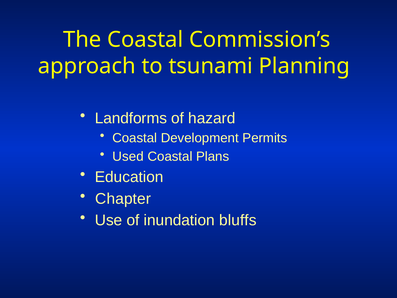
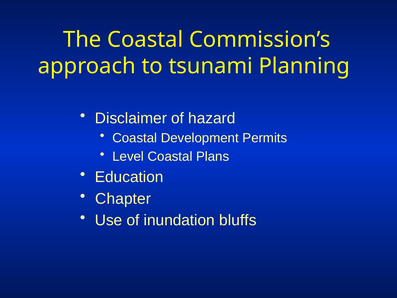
Landforms: Landforms -> Disclaimer (131, 118)
Used: Used -> Level (128, 156)
